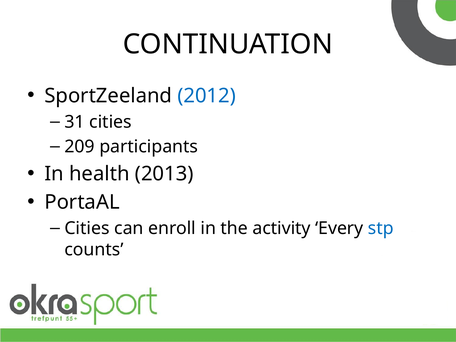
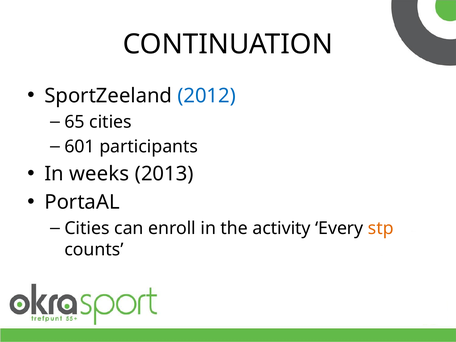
31: 31 -> 65 (75, 122)
209: 209 -> 601 (80, 147)
health: health -> weeks (99, 174)
stp colour: blue -> orange (381, 228)
